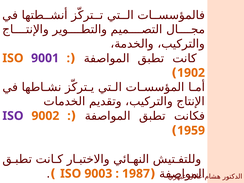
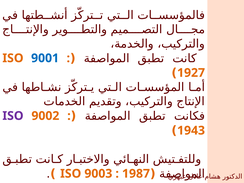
9001 colour: purple -> blue (45, 58)
1902: 1902 -> 1927 (191, 73)
1959: 1959 -> 1943 (191, 131)
